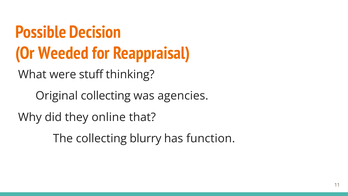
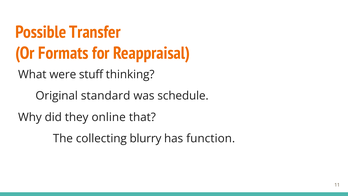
Decision: Decision -> Transfer (95, 32)
Weeded: Weeded -> Formats (63, 53)
Original collecting: collecting -> standard (106, 96)
agencies: agencies -> schedule (183, 96)
